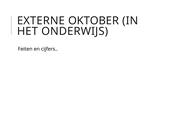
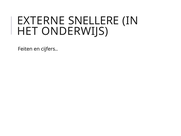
OKTOBER: OKTOBER -> SNELLERE (94, 21)
